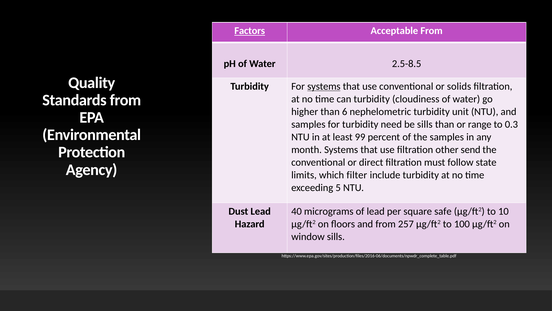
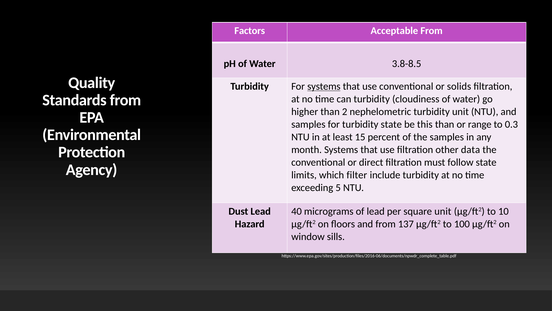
Factors underline: present -> none (250, 31)
2.5-8.5: 2.5-8.5 -> 3.8-8.5 (407, 64)
6: 6 -> 2 (345, 112)
turbidity need: need -> state (391, 124)
be sills: sills -> this (425, 124)
99: 99 -> 15 (360, 137)
send: send -> data (470, 149)
square safe: safe -> unit (443, 211)
257: 257 -> 137 (406, 224)
